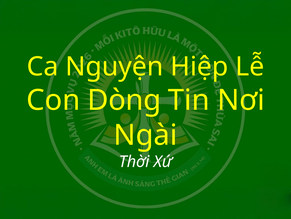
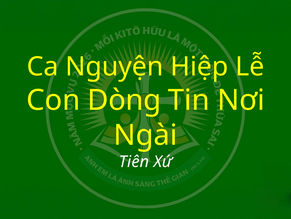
Thời: Thời -> Tiên (134, 161)
